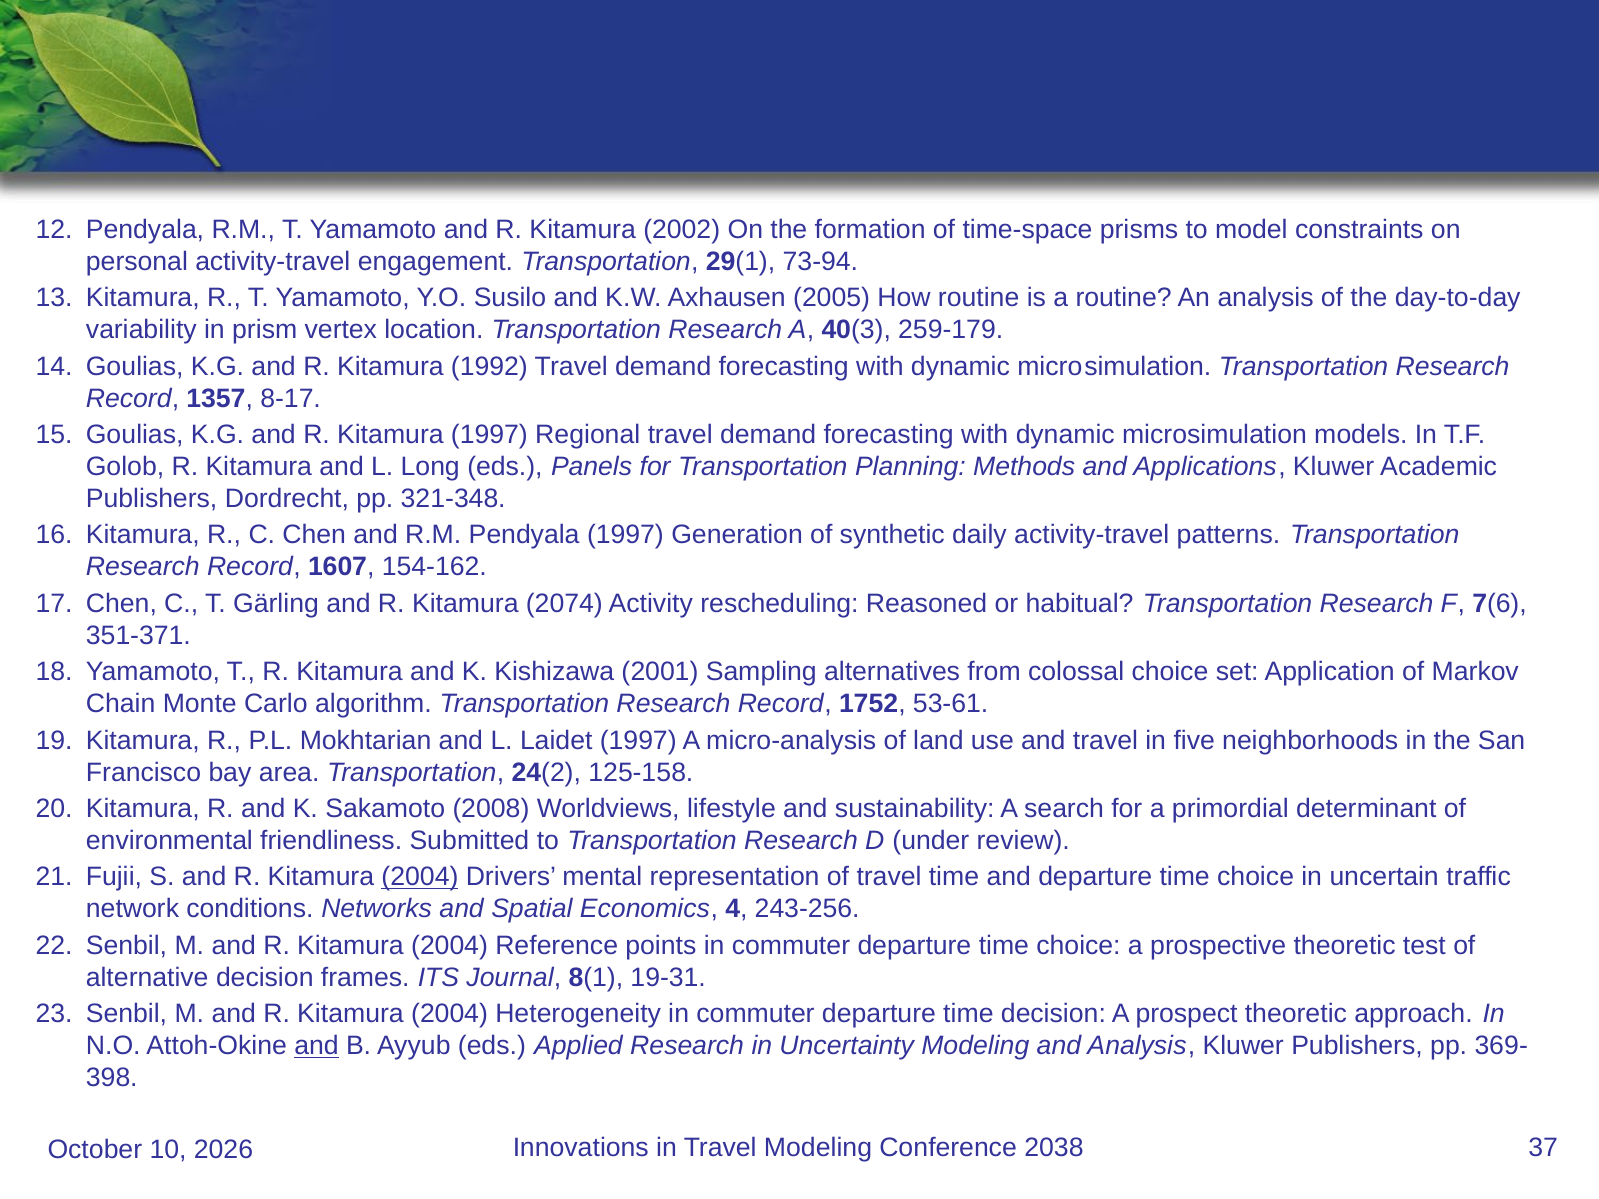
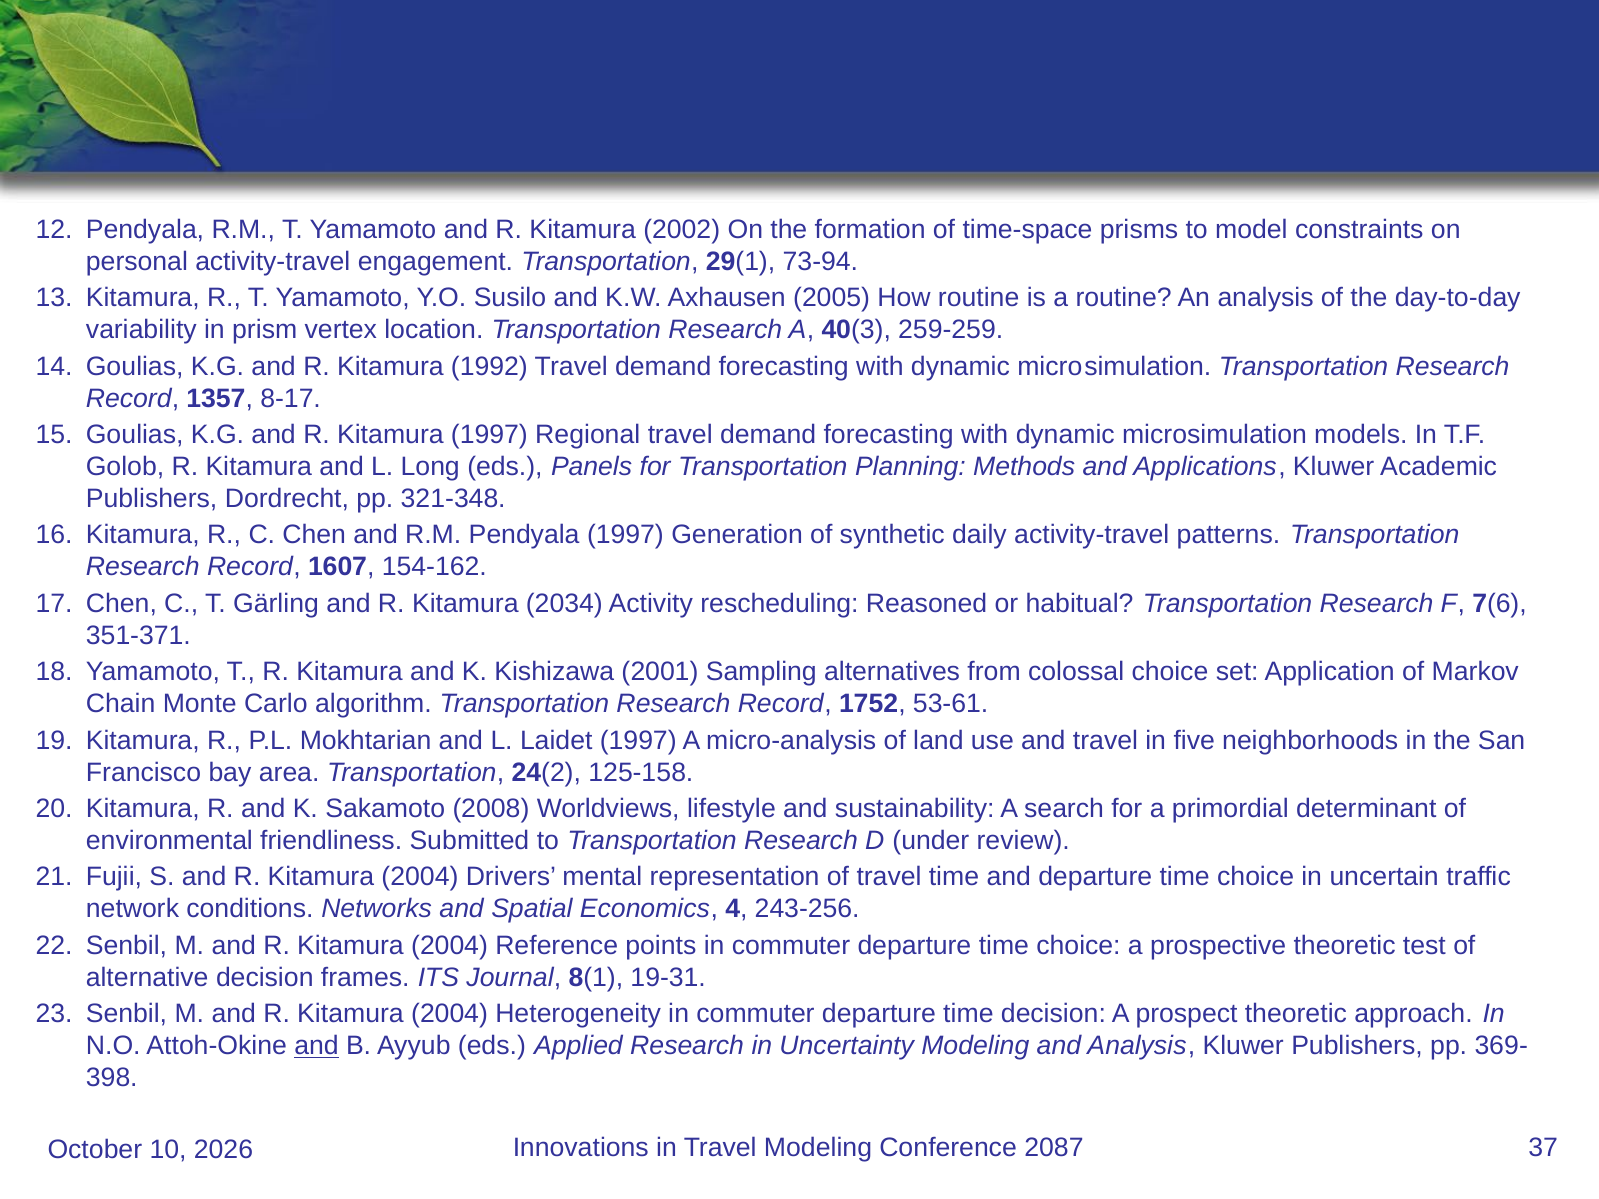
259-179: 259-179 -> 259-259 (951, 330)
2074: 2074 -> 2034 (564, 604)
2004 underline: present -> none (420, 877)
2038: 2038 -> 2087 (1054, 1148)
